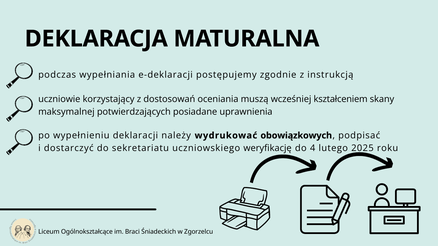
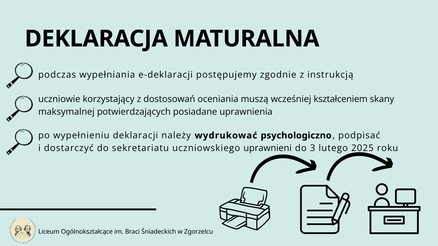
obowiązkowych: obowiązkowych -> psychologiczno (296, 136)
weryfikację: weryfikację -> uprawnieni (268, 148)
4: 4 -> 3 (313, 148)
